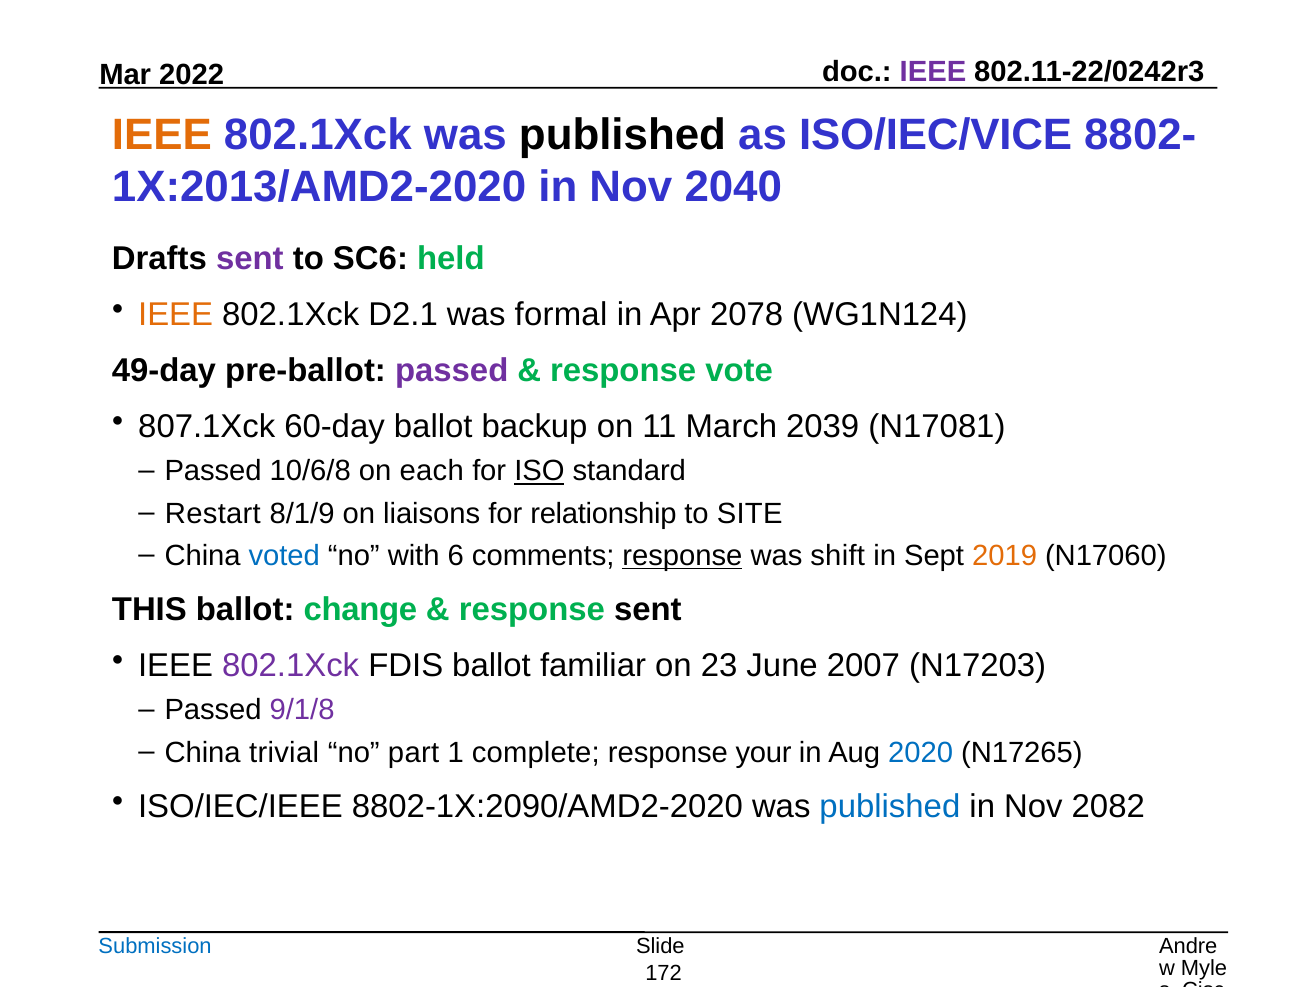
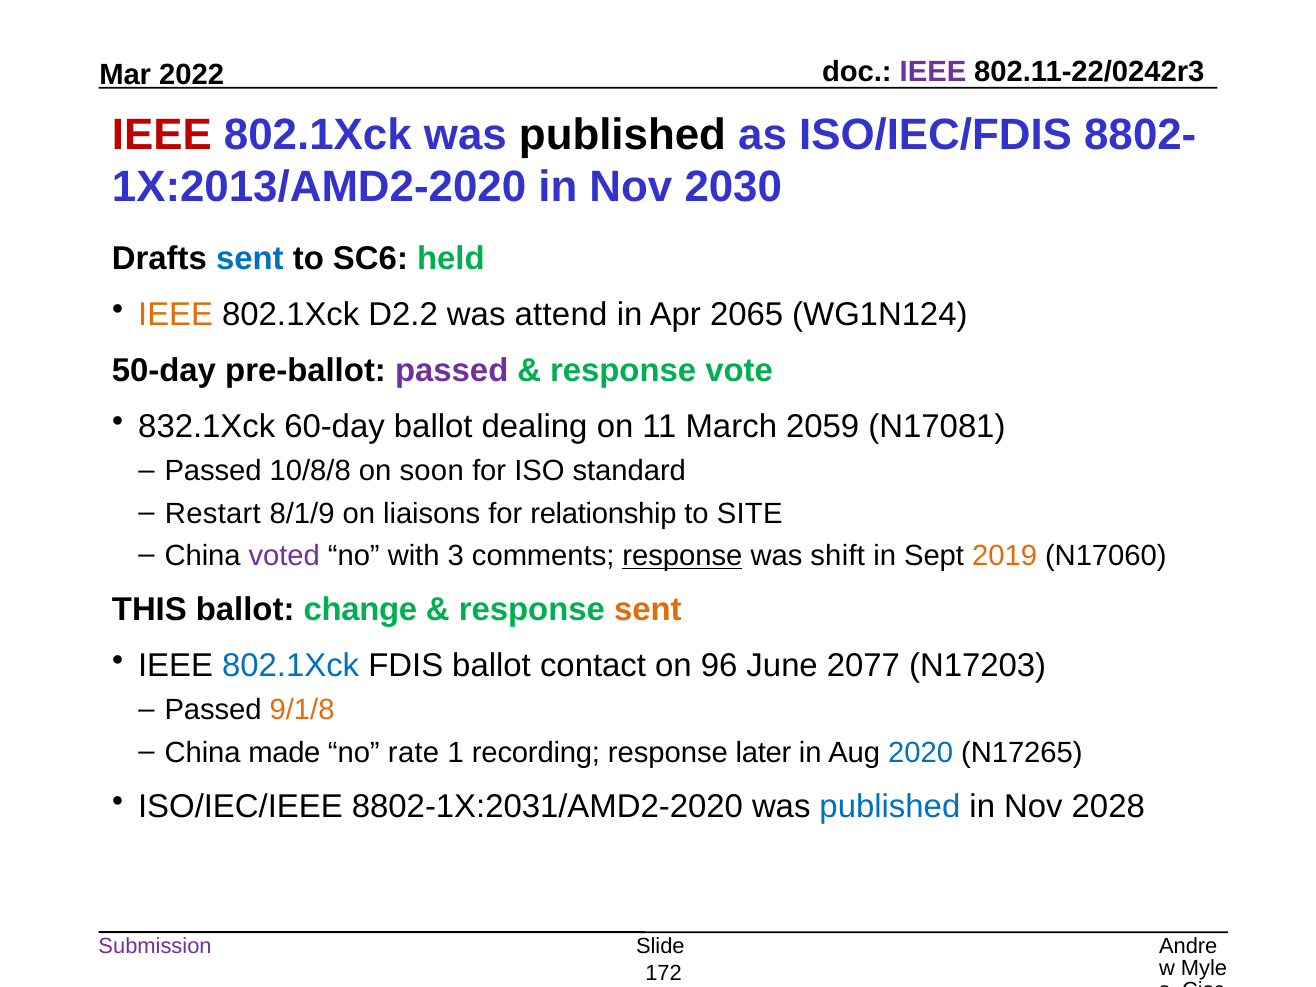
IEEE colour: orange -> red (162, 135)
ISO/IEC/VICE: ISO/IEC/VICE -> ISO/IEC/FDIS (936, 135)
2040: 2040 -> 2030 (733, 187)
sent colour: purple -> blue (250, 259)
D2.1: D2.1 -> D2.2 (403, 315)
formal: formal -> attend (561, 315)
2078: 2078 -> 2065 (747, 315)
49-day: 49-day -> 50-day (164, 371)
807.1Xck: 807.1Xck -> 832.1Xck (207, 427)
backup: backup -> dealing (535, 427)
2039: 2039 -> 2059 (823, 427)
10/6/8: 10/6/8 -> 10/8/8 (310, 471)
each: each -> soon (432, 471)
ISO underline: present -> none (539, 471)
voted colour: blue -> purple (284, 556)
6: 6 -> 3 (456, 556)
sent colour: black -> orange (648, 610)
802.1Xck colour: purple -> blue (291, 666)
familiar: familiar -> contact (593, 666)
23: 23 -> 96 (719, 666)
2007: 2007 -> 2077 (863, 666)
9/1/8 colour: purple -> orange (302, 710)
trivial: trivial -> made (284, 753)
part: part -> rate (414, 753)
complete: complete -> recording (536, 753)
your: your -> later (764, 753)
8802-1X:2090/AMD2-2020: 8802-1X:2090/AMD2-2020 -> 8802-1X:2031/AMD2-2020 (547, 807)
2082: 2082 -> 2028 (1108, 807)
Submission colour: blue -> purple (155, 947)
